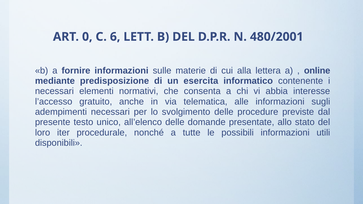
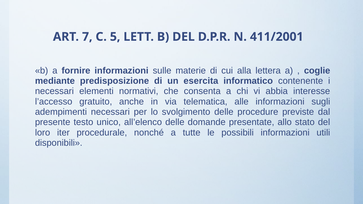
0: 0 -> 7 (87, 37)
6: 6 -> 5 (115, 37)
480/2001: 480/2001 -> 411/2001 (277, 37)
online: online -> coglie (317, 71)
